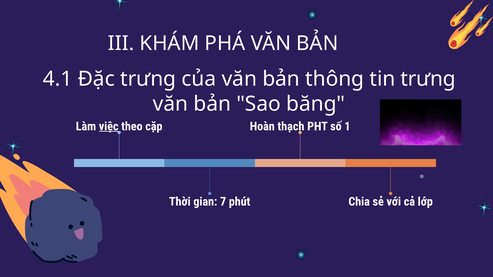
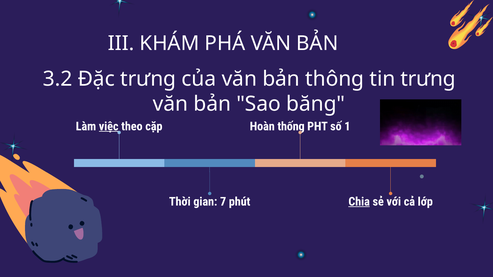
4.1: 4.1 -> 3.2 (58, 79)
thạch: thạch -> thống (291, 126)
Chia underline: none -> present (359, 202)
